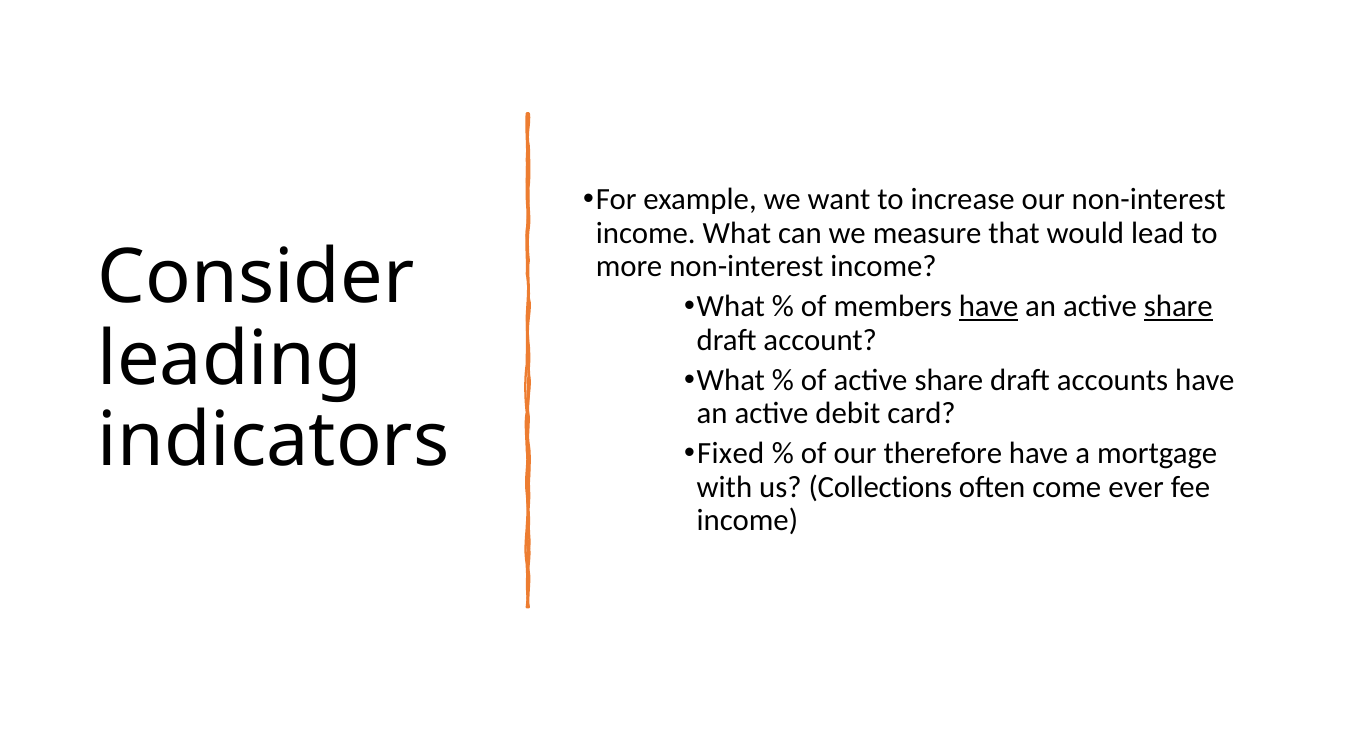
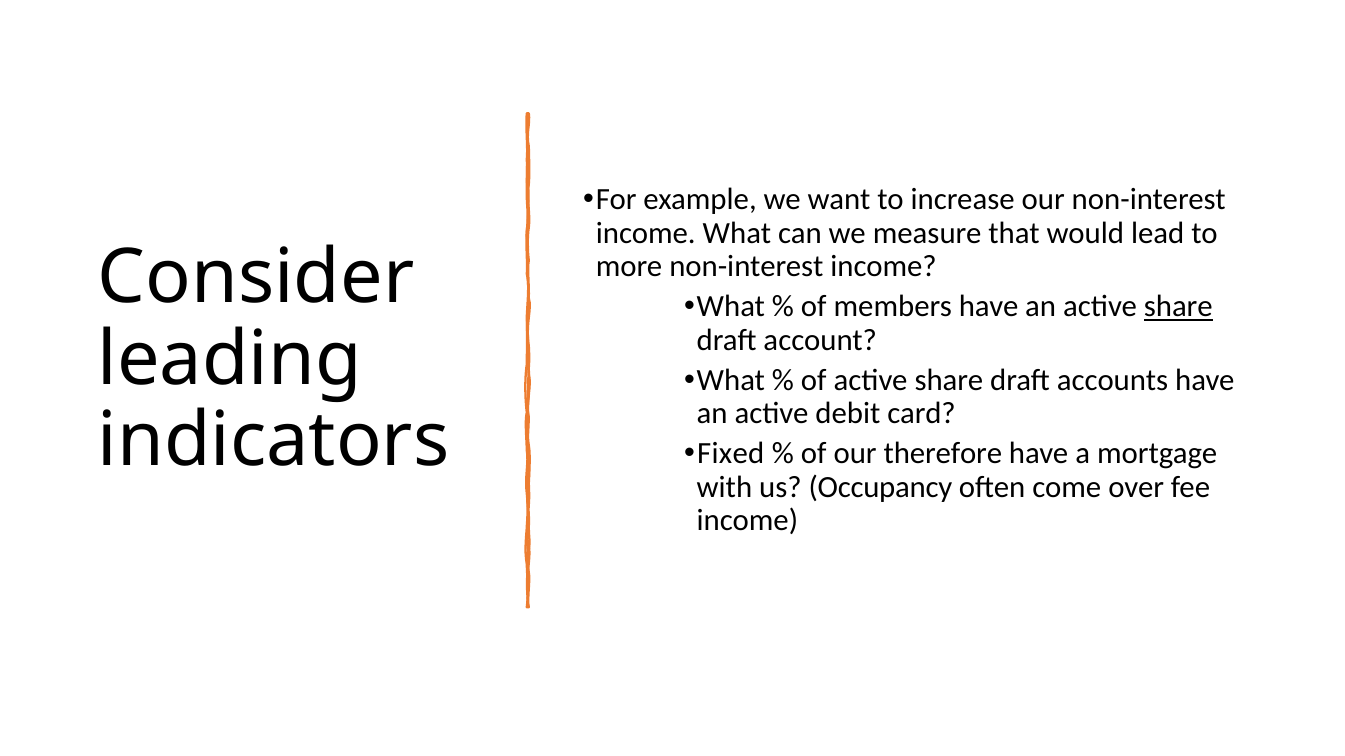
have underline: present -> none (989, 307)
Collections: Collections -> Occupancy (880, 488)
ever: ever -> over (1136, 488)
